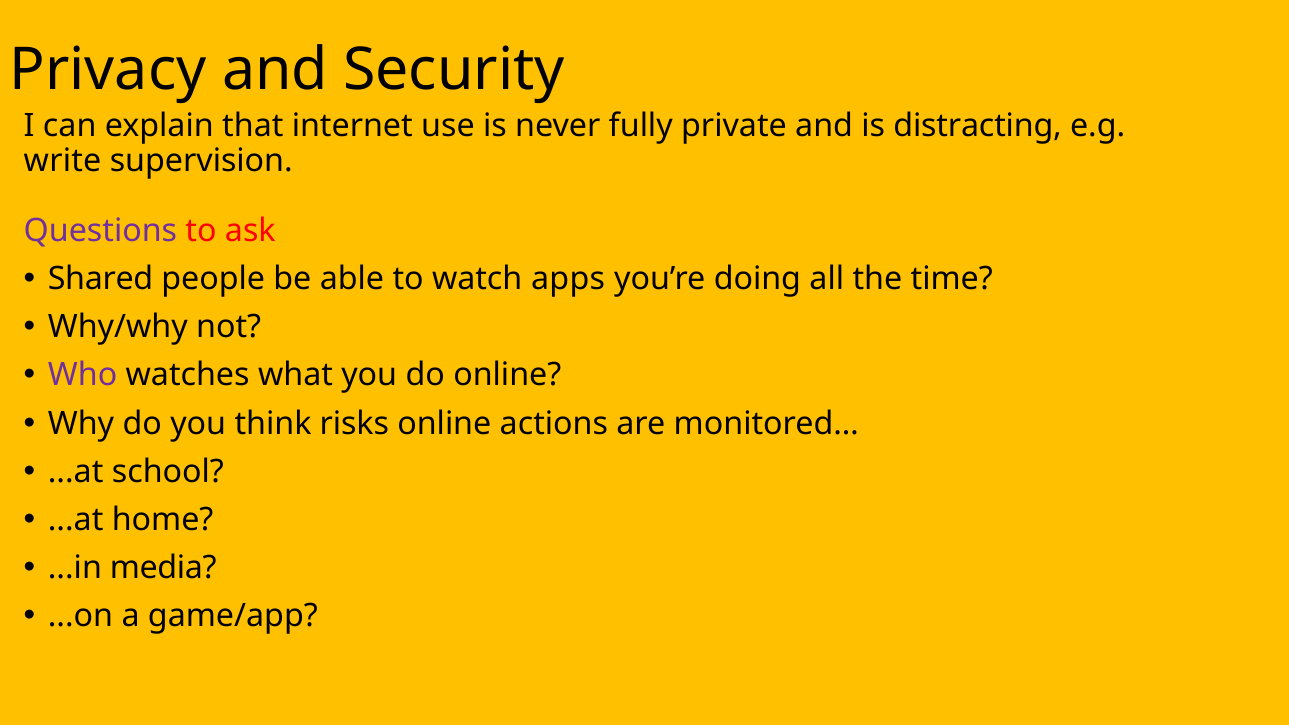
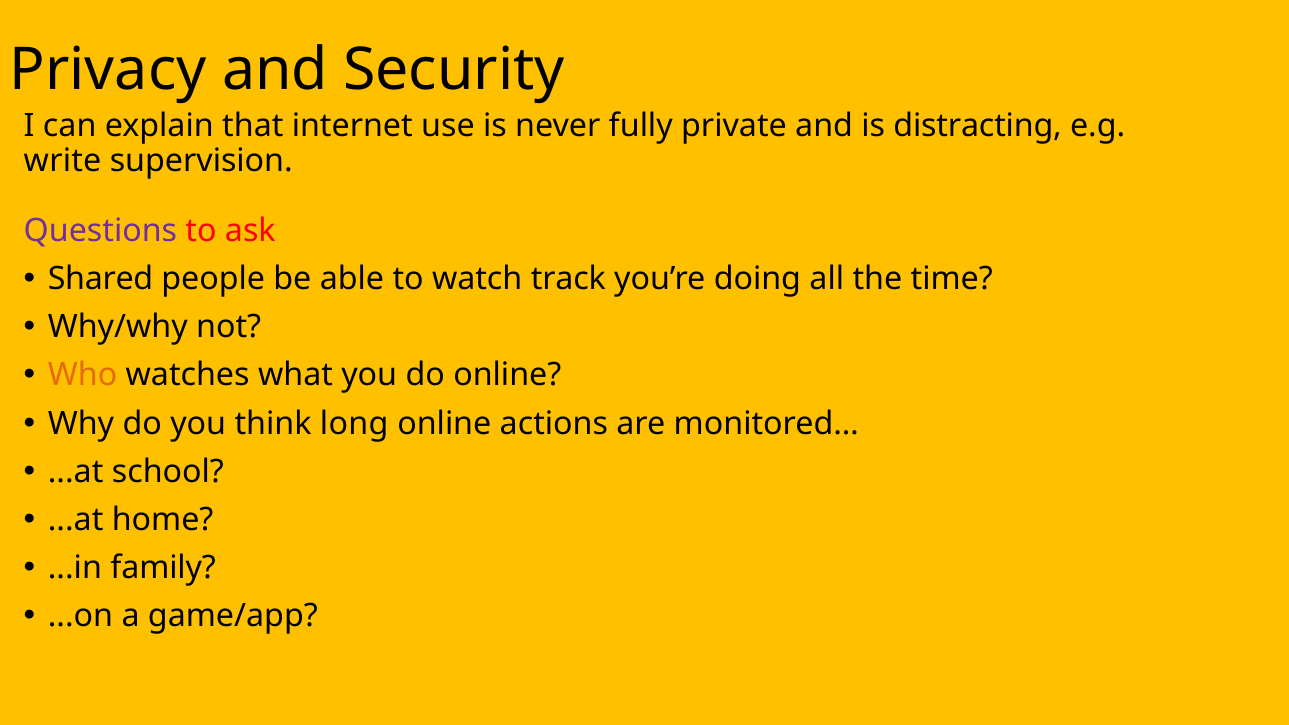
apps: apps -> track (568, 279)
Who colour: purple -> orange (83, 375)
risks: risks -> long (354, 423)
media: media -> family (163, 568)
